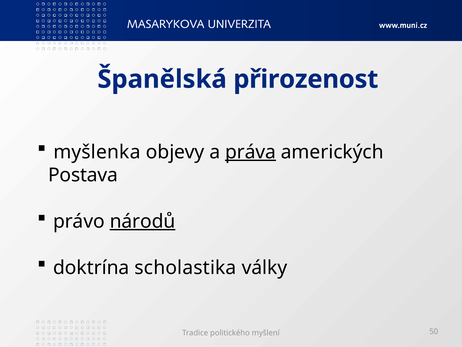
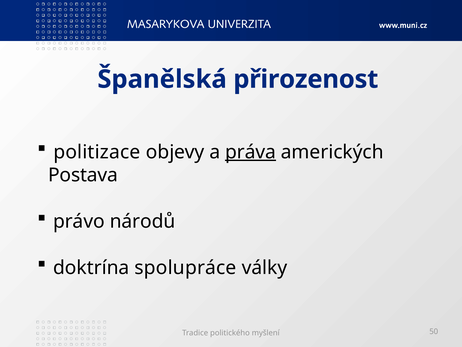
myšlenka: myšlenka -> politizace (97, 152)
národů underline: present -> none (143, 221)
scholastika: scholastika -> spolupráce (186, 267)
